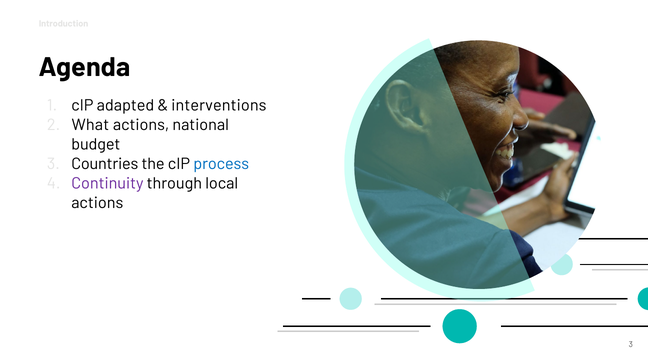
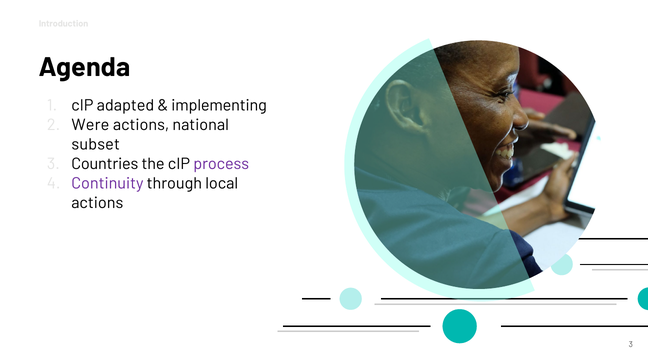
interventions: interventions -> implementing (219, 106)
What: What -> Were (90, 125)
budget: budget -> subset (96, 145)
process colour: blue -> purple (221, 164)
